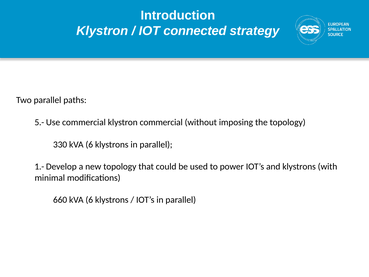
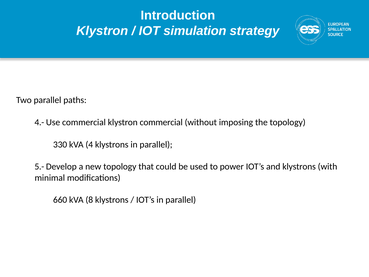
connected: connected -> simulation (195, 31)
5.-: 5.- -> 4.- (39, 122)
330 kVA 6: 6 -> 4 (89, 144)
1.-: 1.- -> 5.- (39, 166)
660 kVA 6: 6 -> 8 (89, 200)
